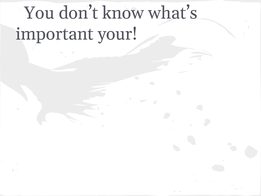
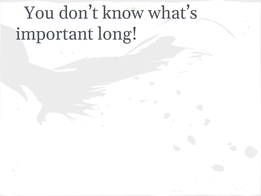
your: your -> long (118, 34)
